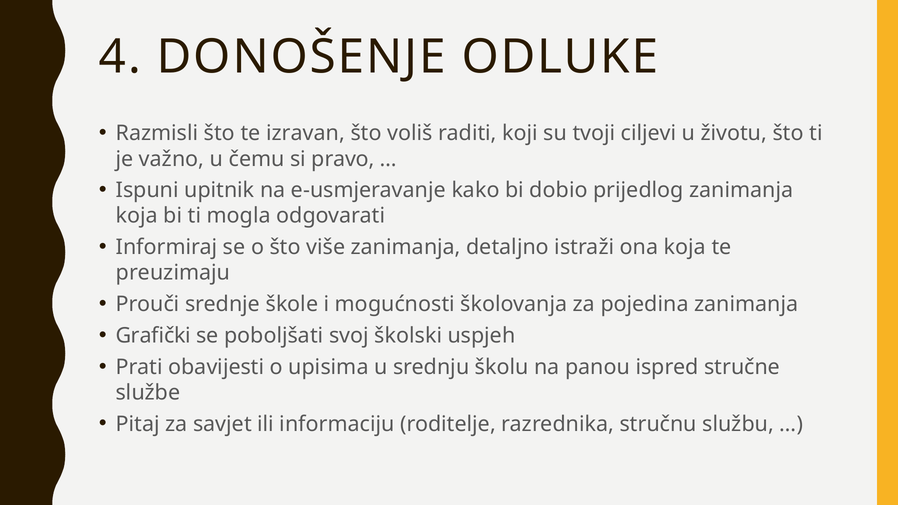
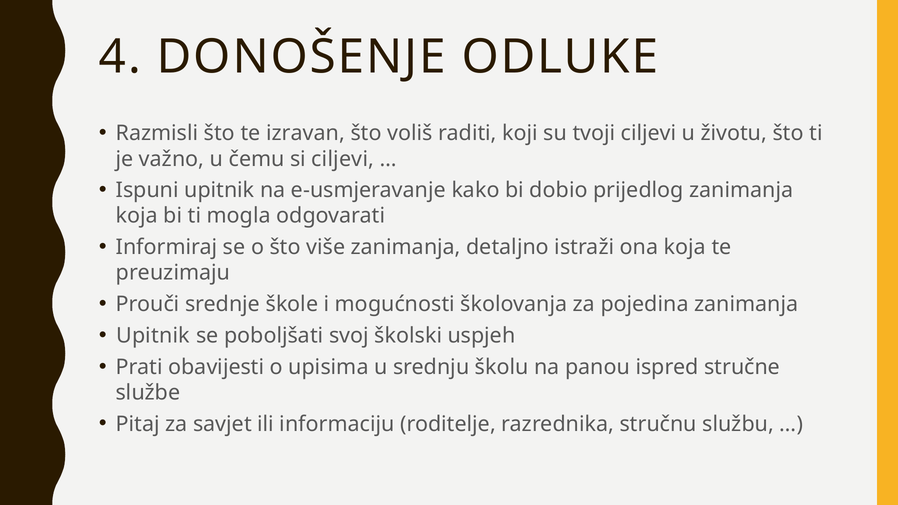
si pravo: pravo -> ciljevi (343, 159)
Grafički: Grafički -> Upitnik (153, 336)
